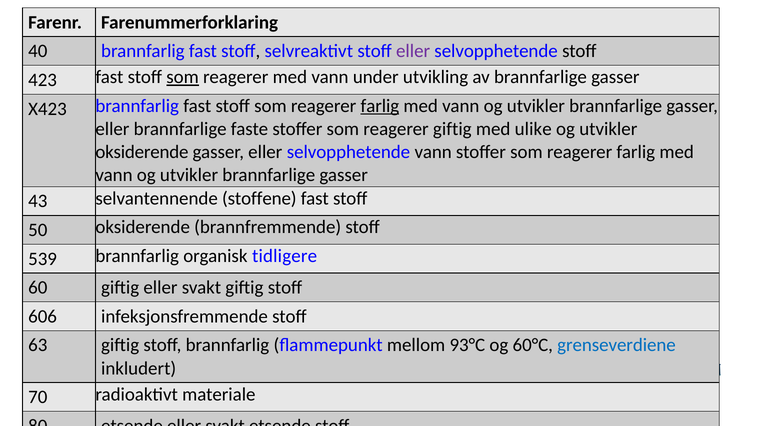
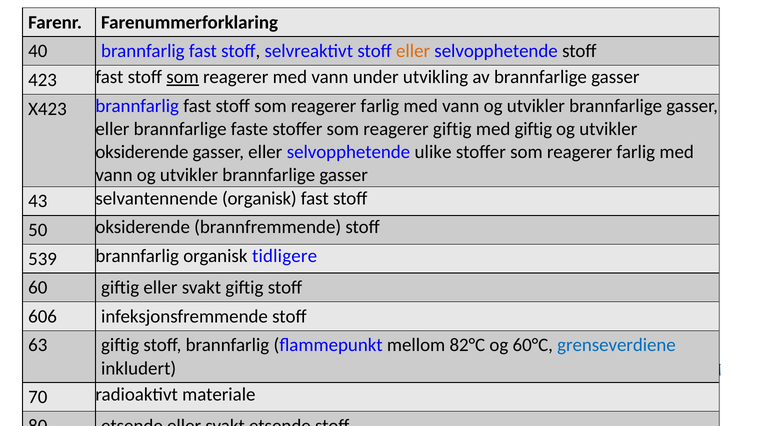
eller colour: purple -> orange (413, 51)
farlig underline: present -> none (380, 106)
med ulike: ulike -> giftig (533, 129)
selvopphetende vann: vann -> ulike (433, 152)
selvantennende stoffene: stoffene -> organisk (259, 198)
93°C: 93°C -> 82°C (467, 345)
